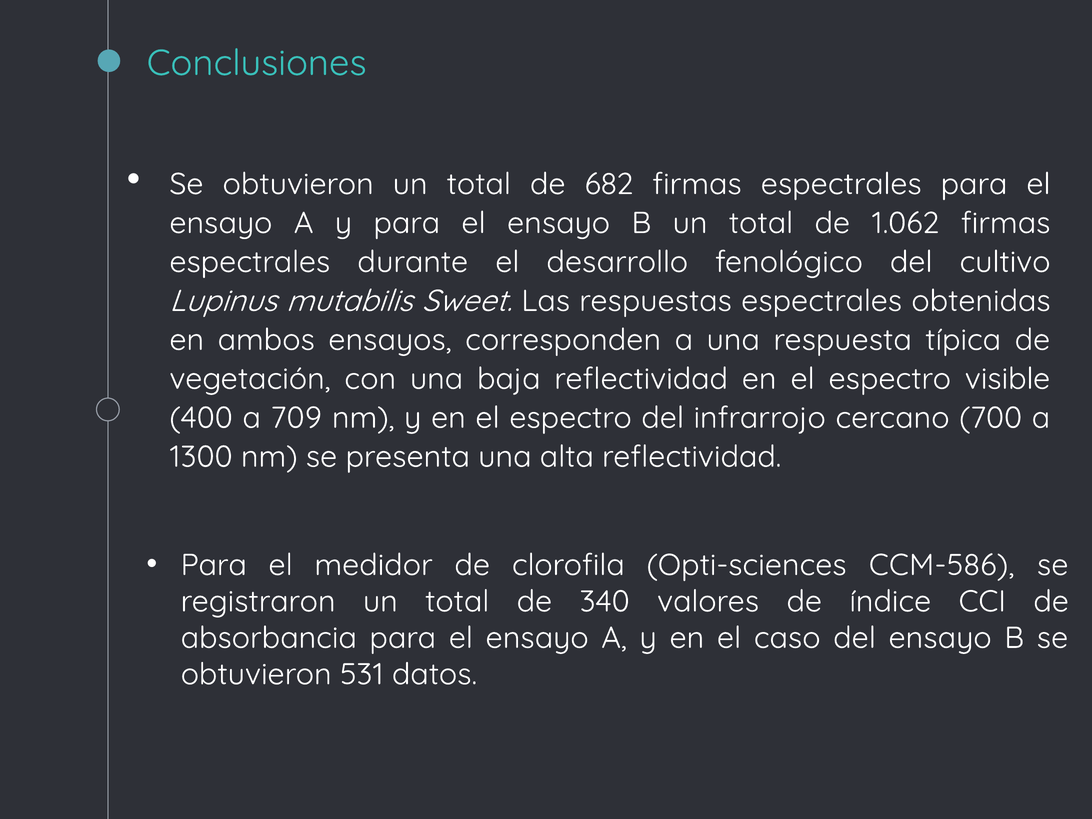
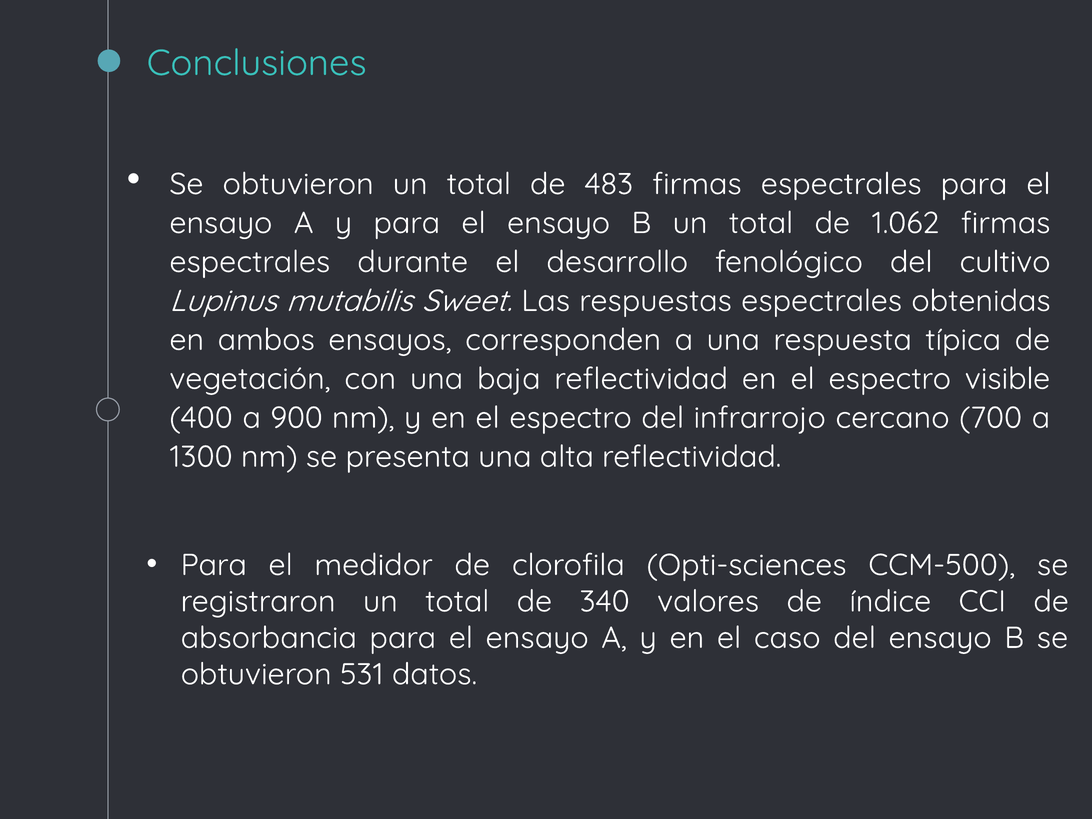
682: 682 -> 483 (609, 184)
709: 709 -> 900 (297, 418)
CCM-586: CCM-586 -> CCM-500 (942, 565)
